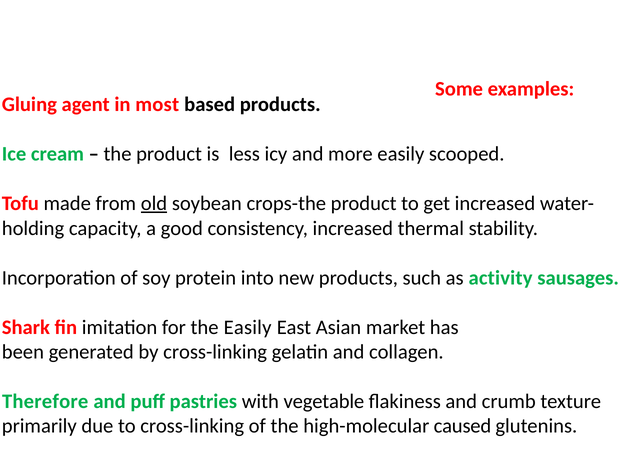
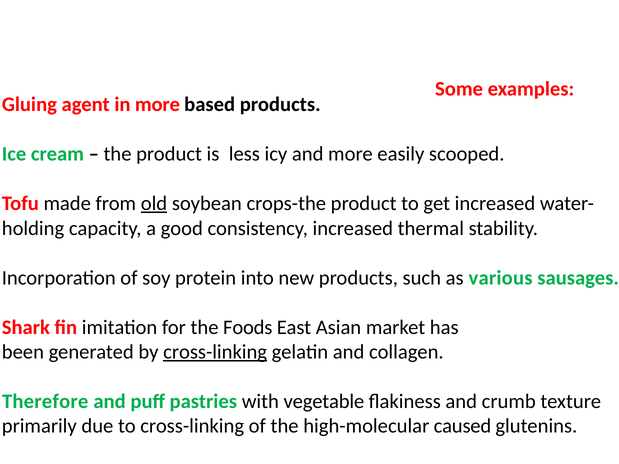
in most: most -> more (157, 105)
activity: activity -> various (501, 278)
the Easily: Easily -> Foods (248, 327)
cross-linking underline: none -> present (215, 352)
